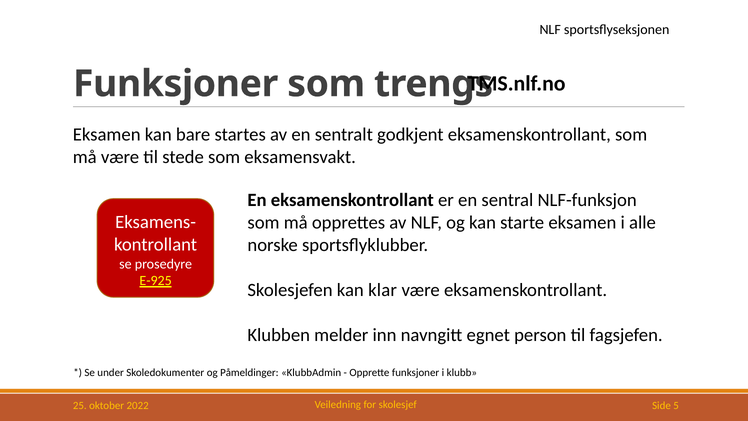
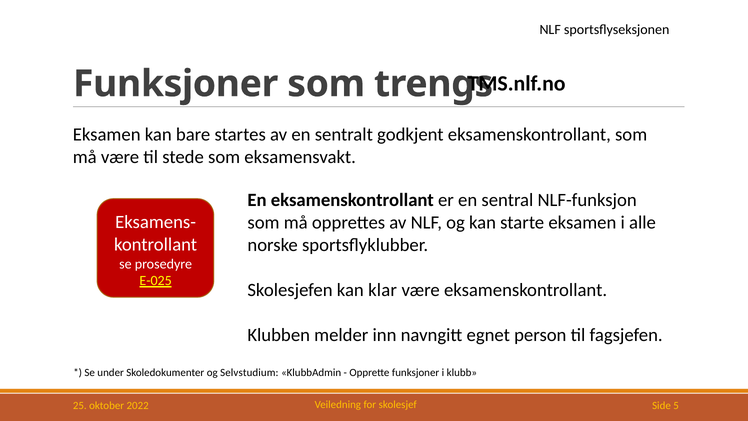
E-925: E-925 -> E-025 (156, 281)
Påmeldinger: Påmeldinger -> Selvstudium (249, 372)
